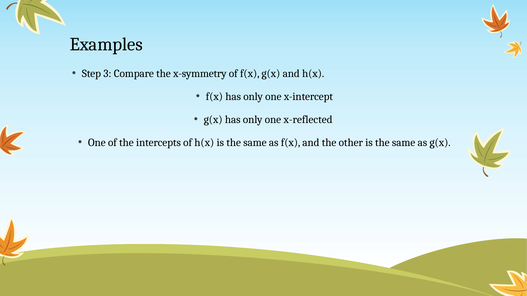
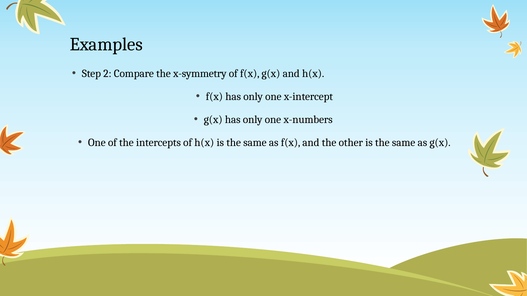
3: 3 -> 2 (107, 74)
x-reflected: x-reflected -> x-numbers (308, 120)
